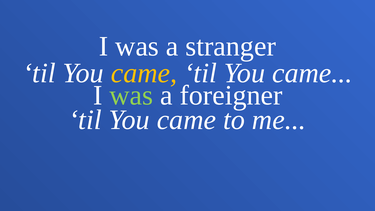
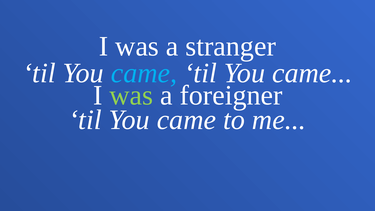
came colour: yellow -> light blue (144, 73)
